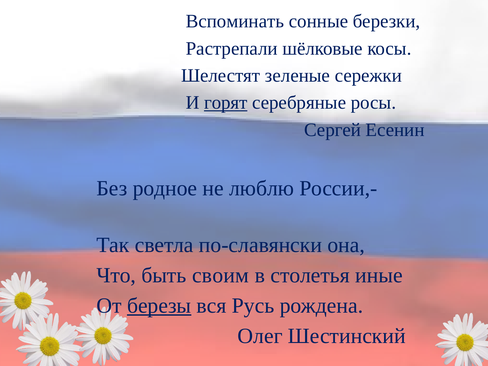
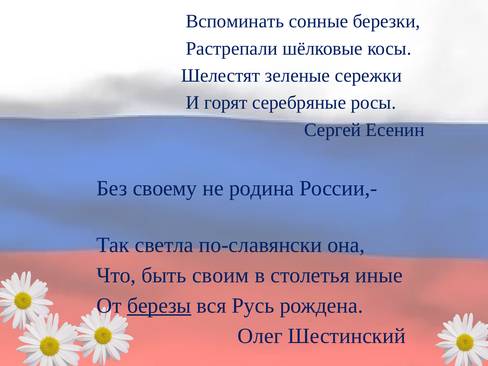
горят underline: present -> none (226, 103)
родное: родное -> своему (165, 188)
люблю: люблю -> родина (262, 188)
